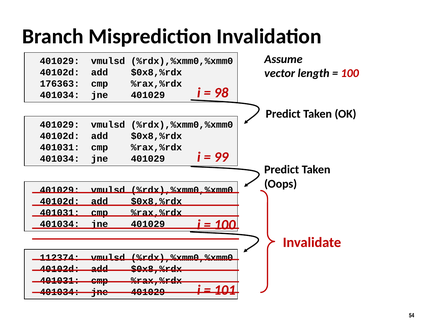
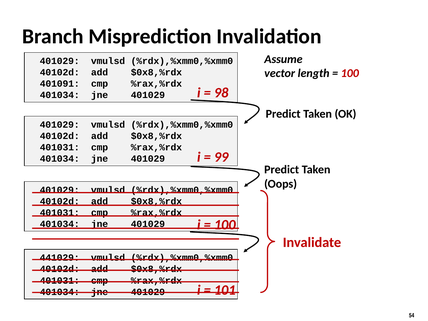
176363: 176363 -> 401091 (60, 84)
112374: 112374 -> 441029 (60, 258)
